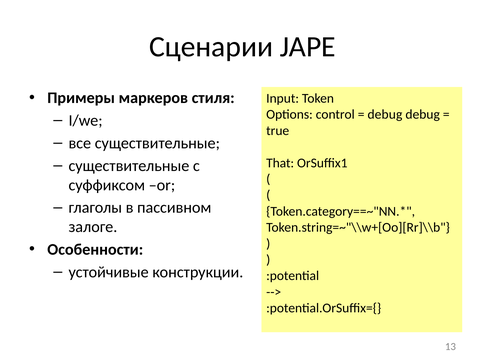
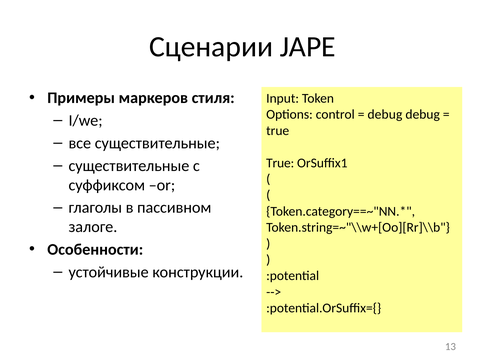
That: That -> True (280, 163)
